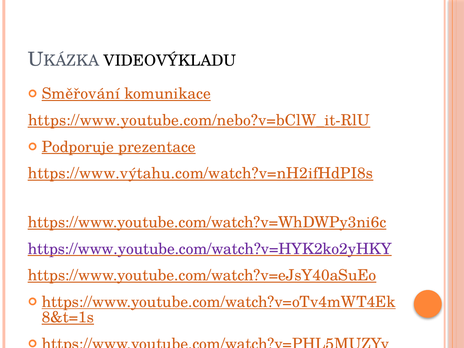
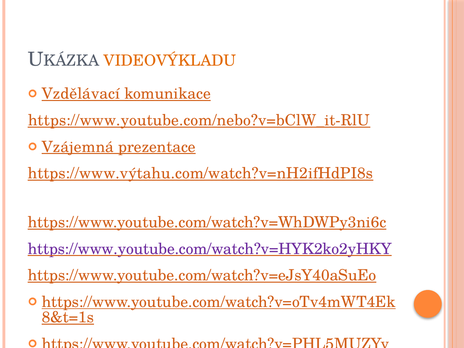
VIDEOVÝKLADU colour: black -> orange (170, 61)
Směřování: Směřování -> Vzdělávací (81, 94)
Podporuje: Podporuje -> Vzájemná (78, 147)
